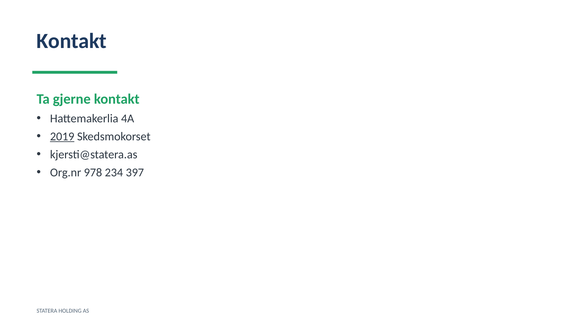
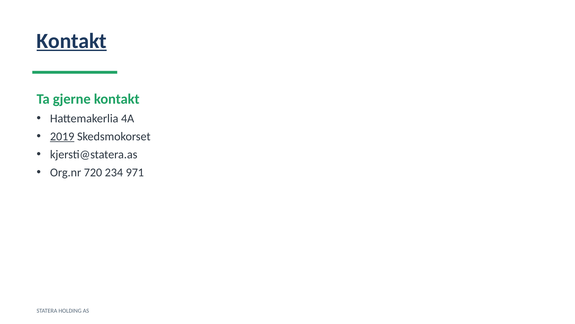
Kontakt underline: none -> present (72, 41)
978: 978 -> 720 (93, 172)
397: 397 -> 971 (135, 172)
